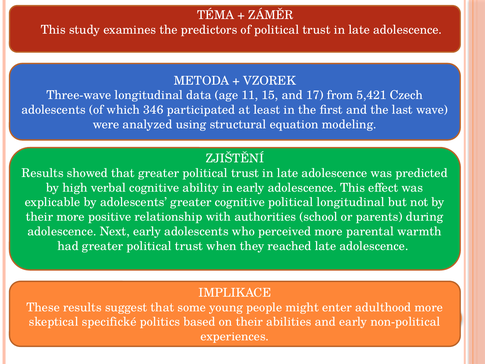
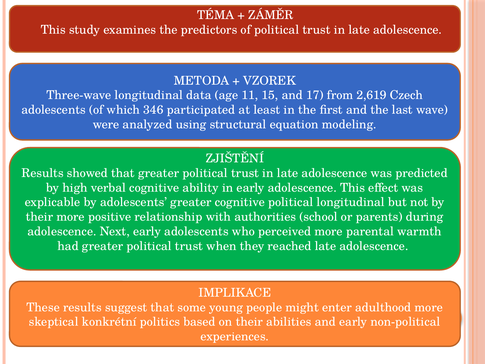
5,421: 5,421 -> 2,619 (372, 95)
specifické: specifické -> konkrétní (109, 322)
